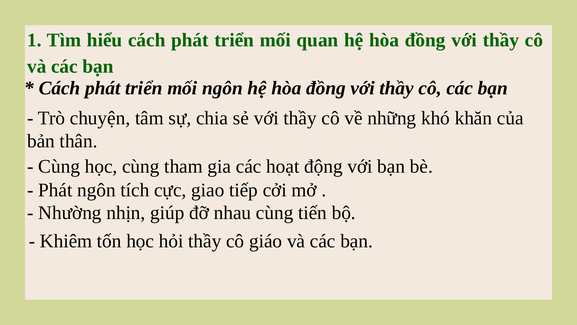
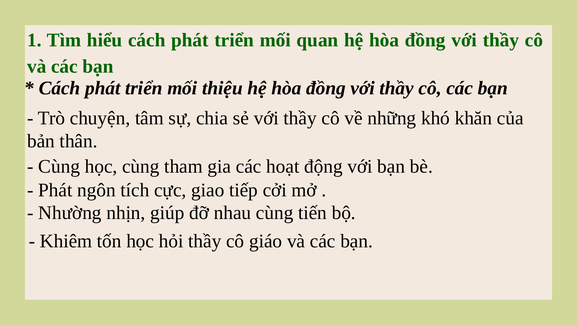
mối ngôn: ngôn -> thiệu (222, 88)
